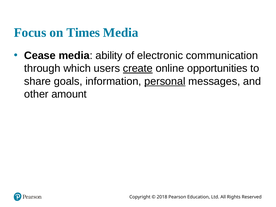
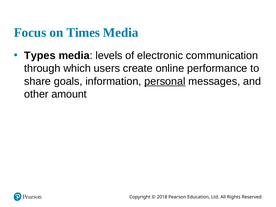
Cease: Cease -> Types (40, 55)
ability: ability -> levels (109, 55)
create underline: present -> none (138, 68)
opportunities: opportunities -> performance (217, 68)
